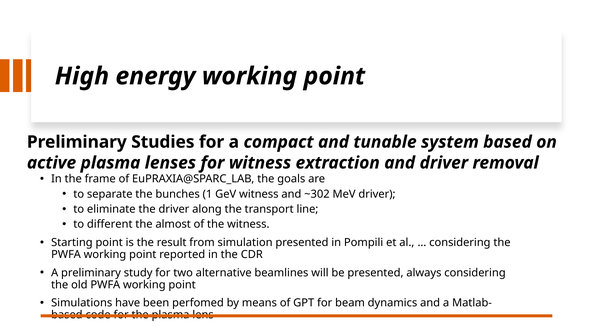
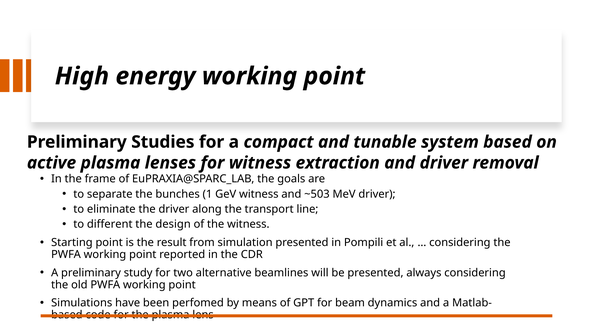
~302: ~302 -> ~503 (317, 194)
almost: almost -> design (173, 224)
